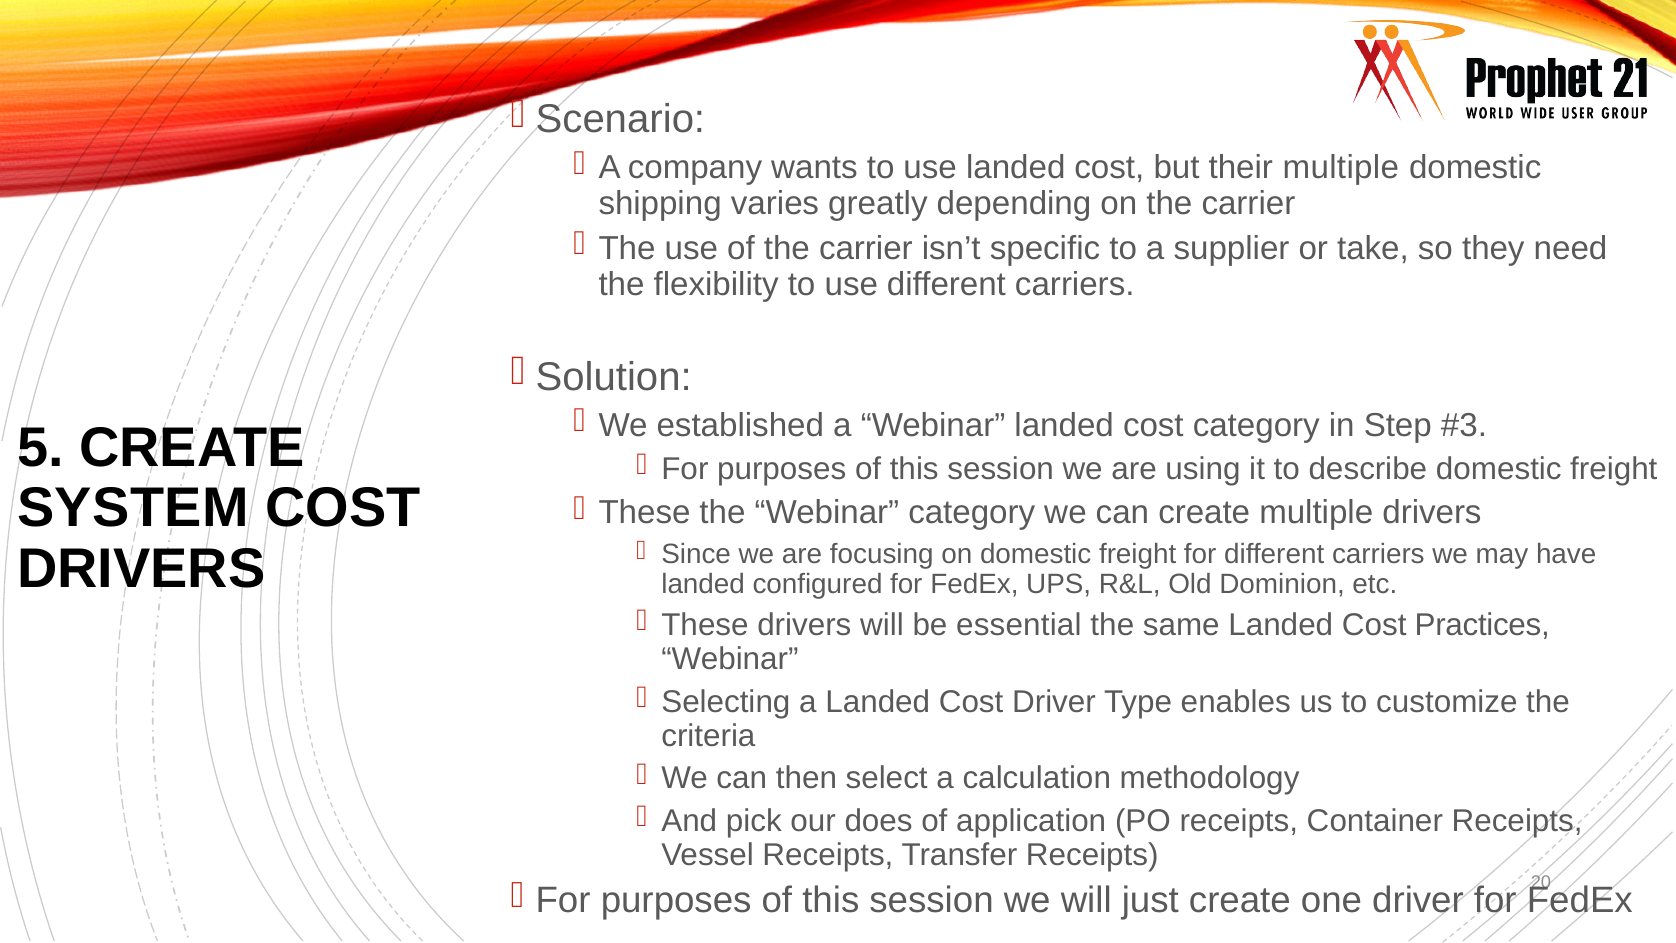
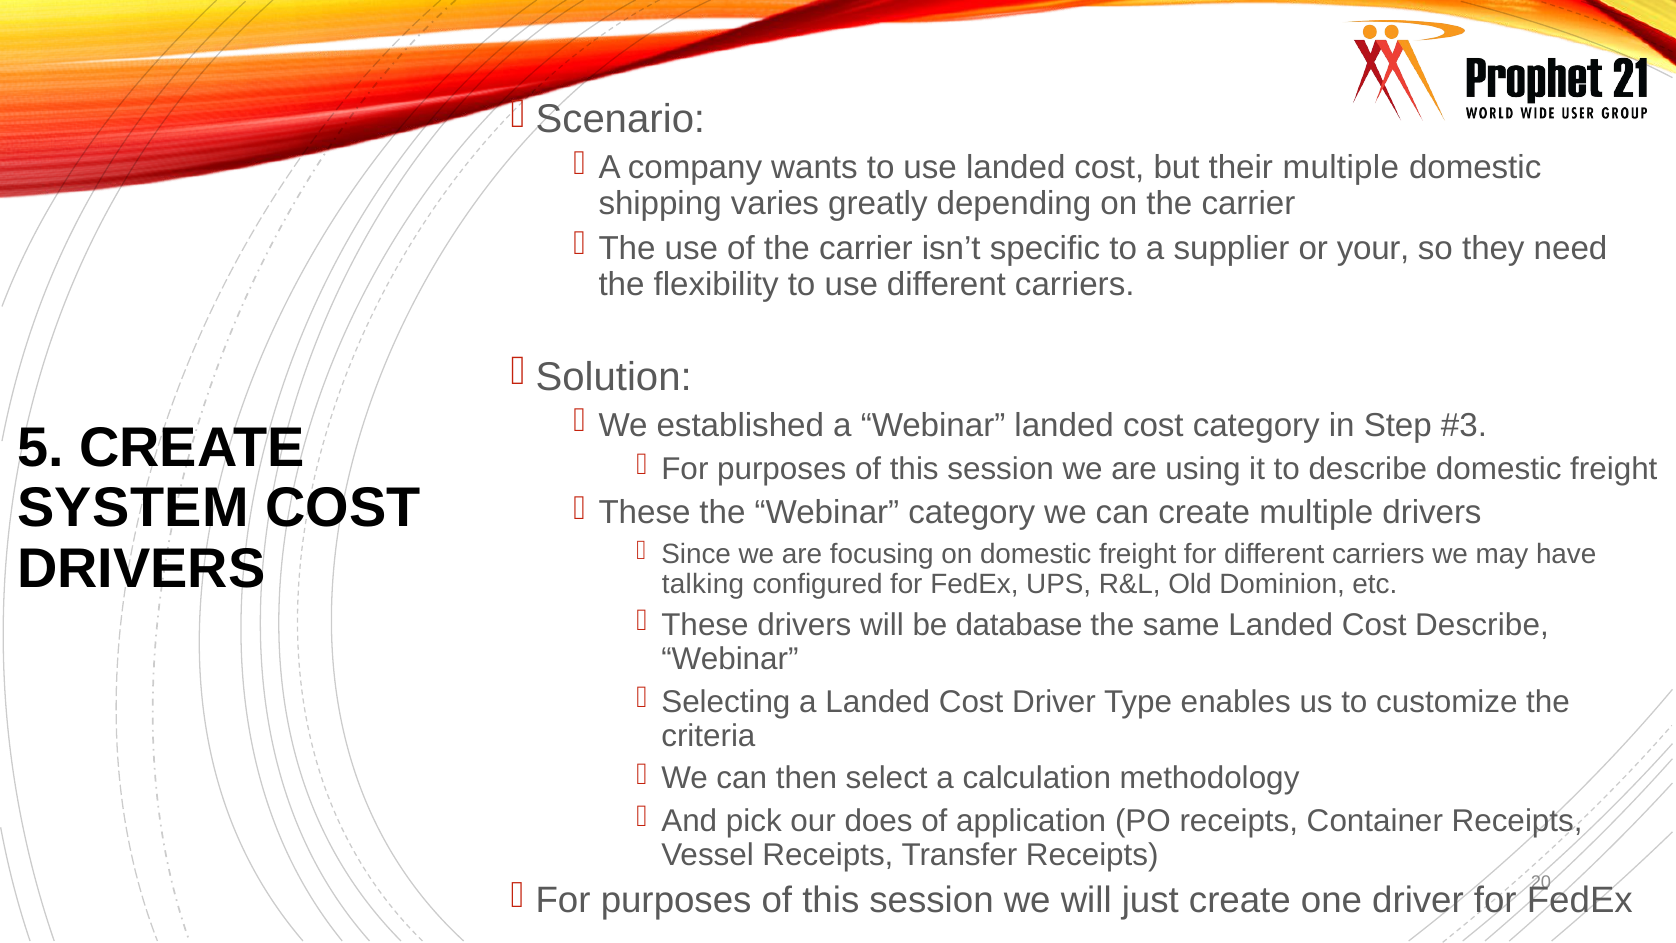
take: take -> your (1373, 248)
landed: landed -> talking (703, 584)
essential: essential -> database (1019, 625)
Cost Practices: Practices -> Describe (1482, 625)
